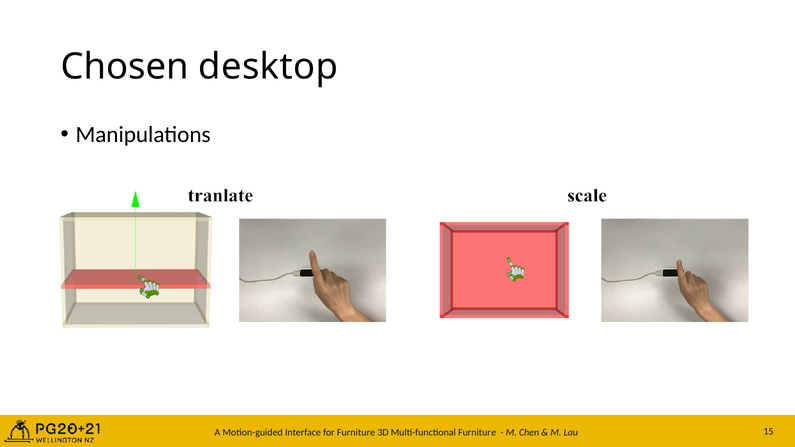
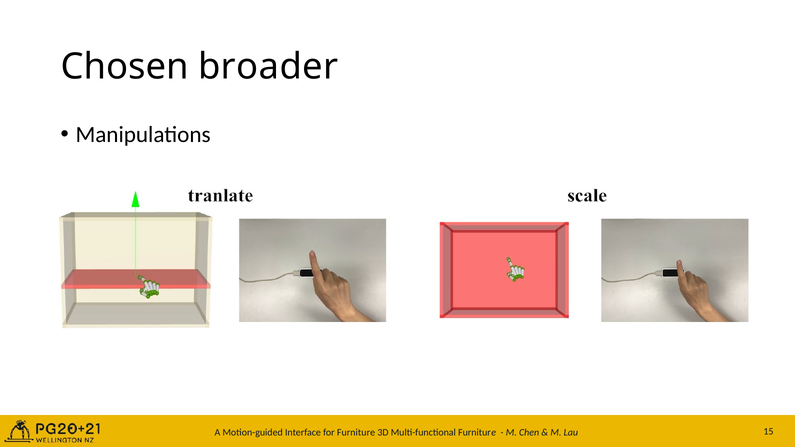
desktop: desktop -> broader (268, 67)
